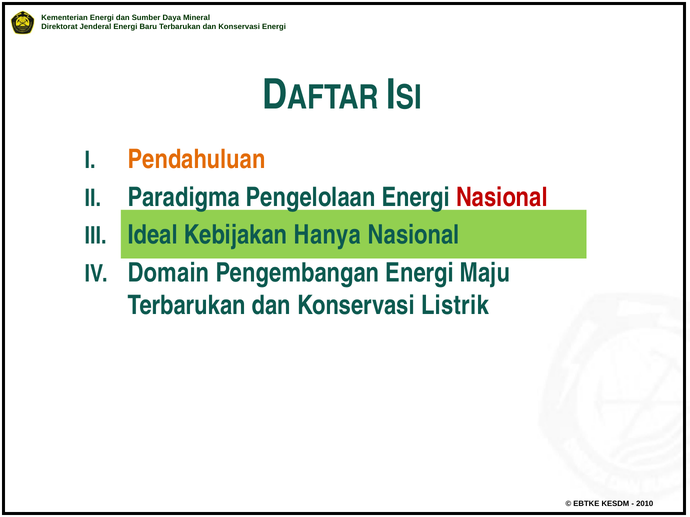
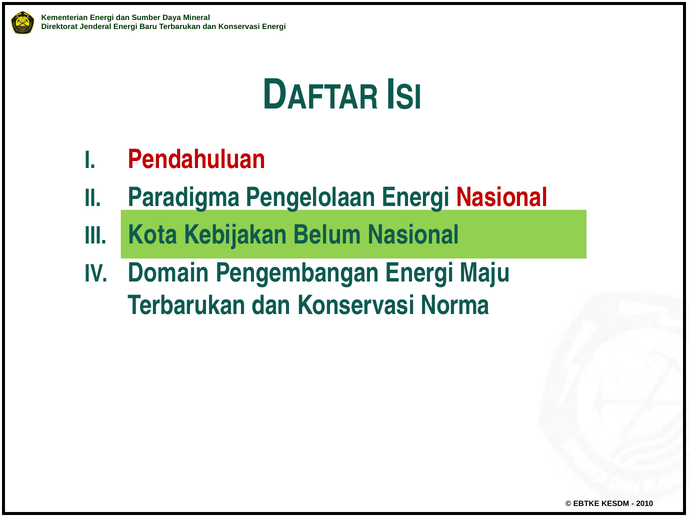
Pendahuluan colour: orange -> red (197, 159)
Ideal: Ideal -> Kota (153, 235)
Hanya: Hanya -> Belum (327, 235)
Listrik: Listrik -> Norma (455, 306)
